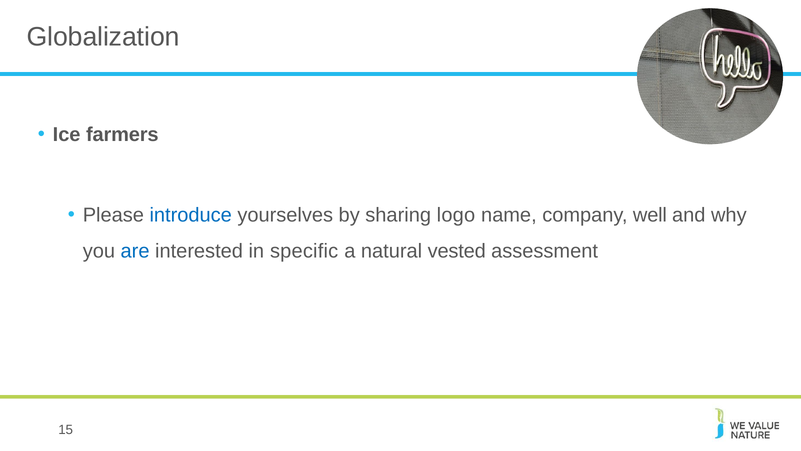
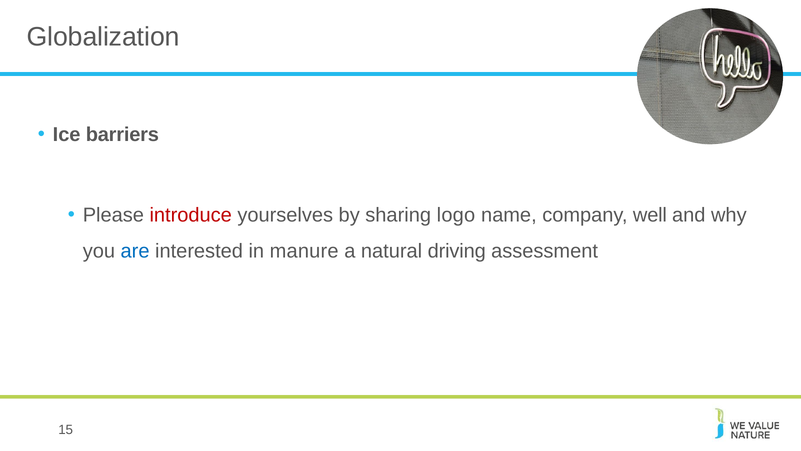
farmers: farmers -> barriers (122, 135)
introduce colour: blue -> red (191, 215)
specific: specific -> manure (304, 251)
vested: vested -> driving (457, 251)
